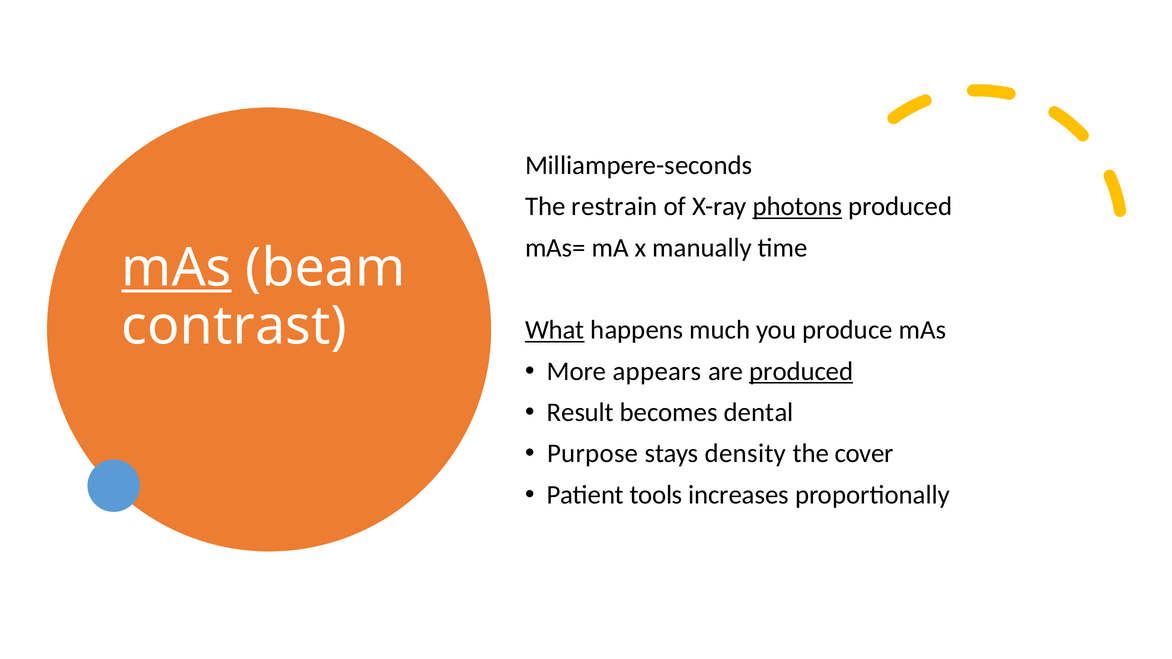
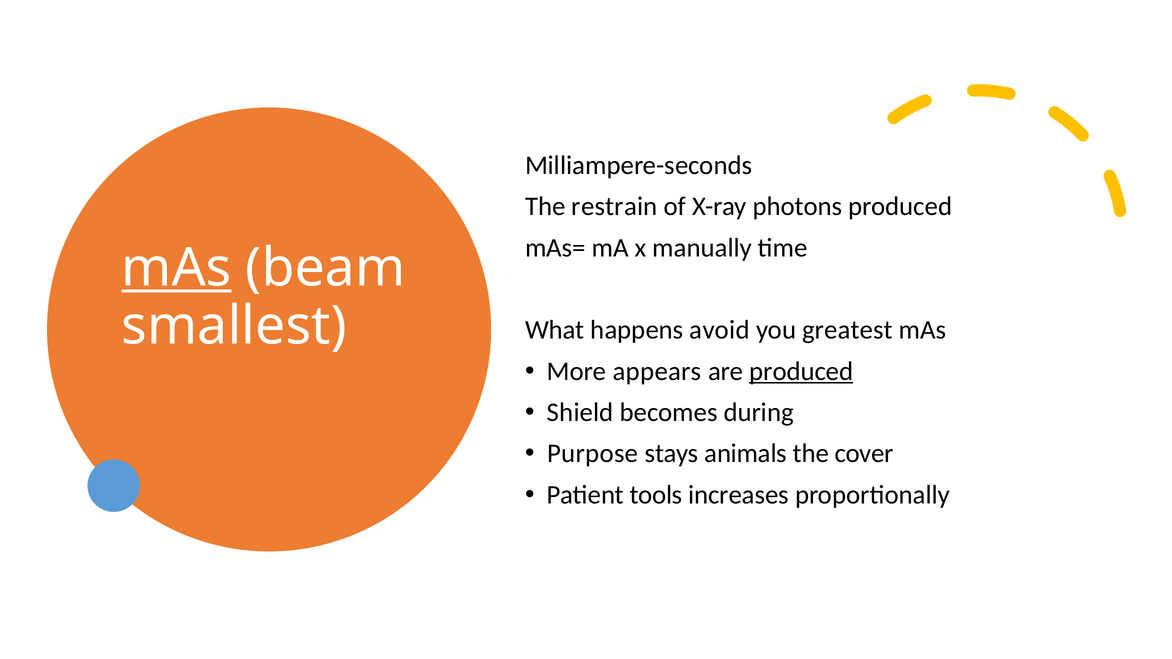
photons underline: present -> none (797, 207)
contrast: contrast -> smallest (234, 326)
What underline: present -> none (555, 330)
much: much -> avoid (720, 330)
produce: produce -> greatest (847, 330)
Result: Result -> Shield (580, 412)
dental: dental -> during (759, 412)
density: density -> animals (746, 454)
